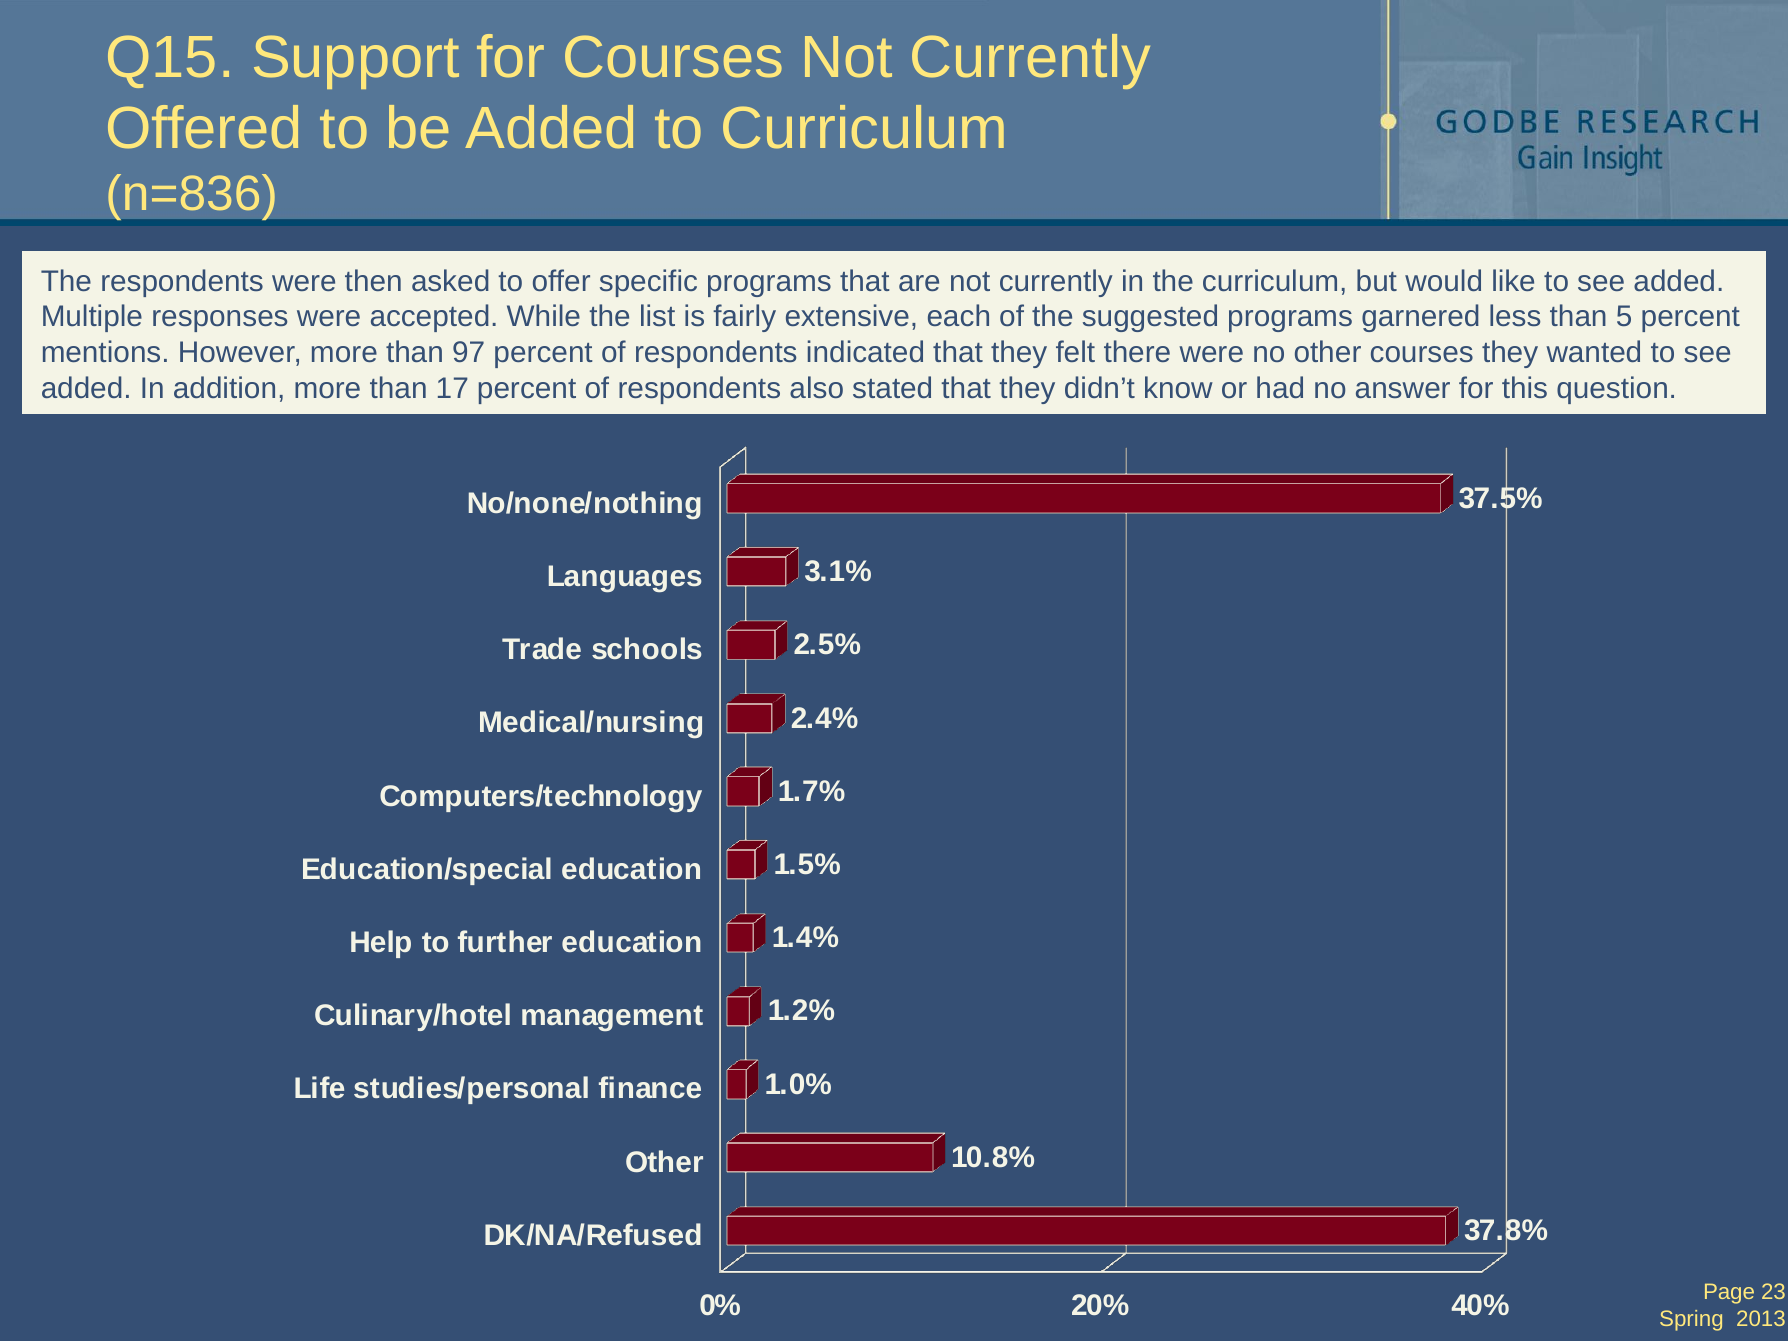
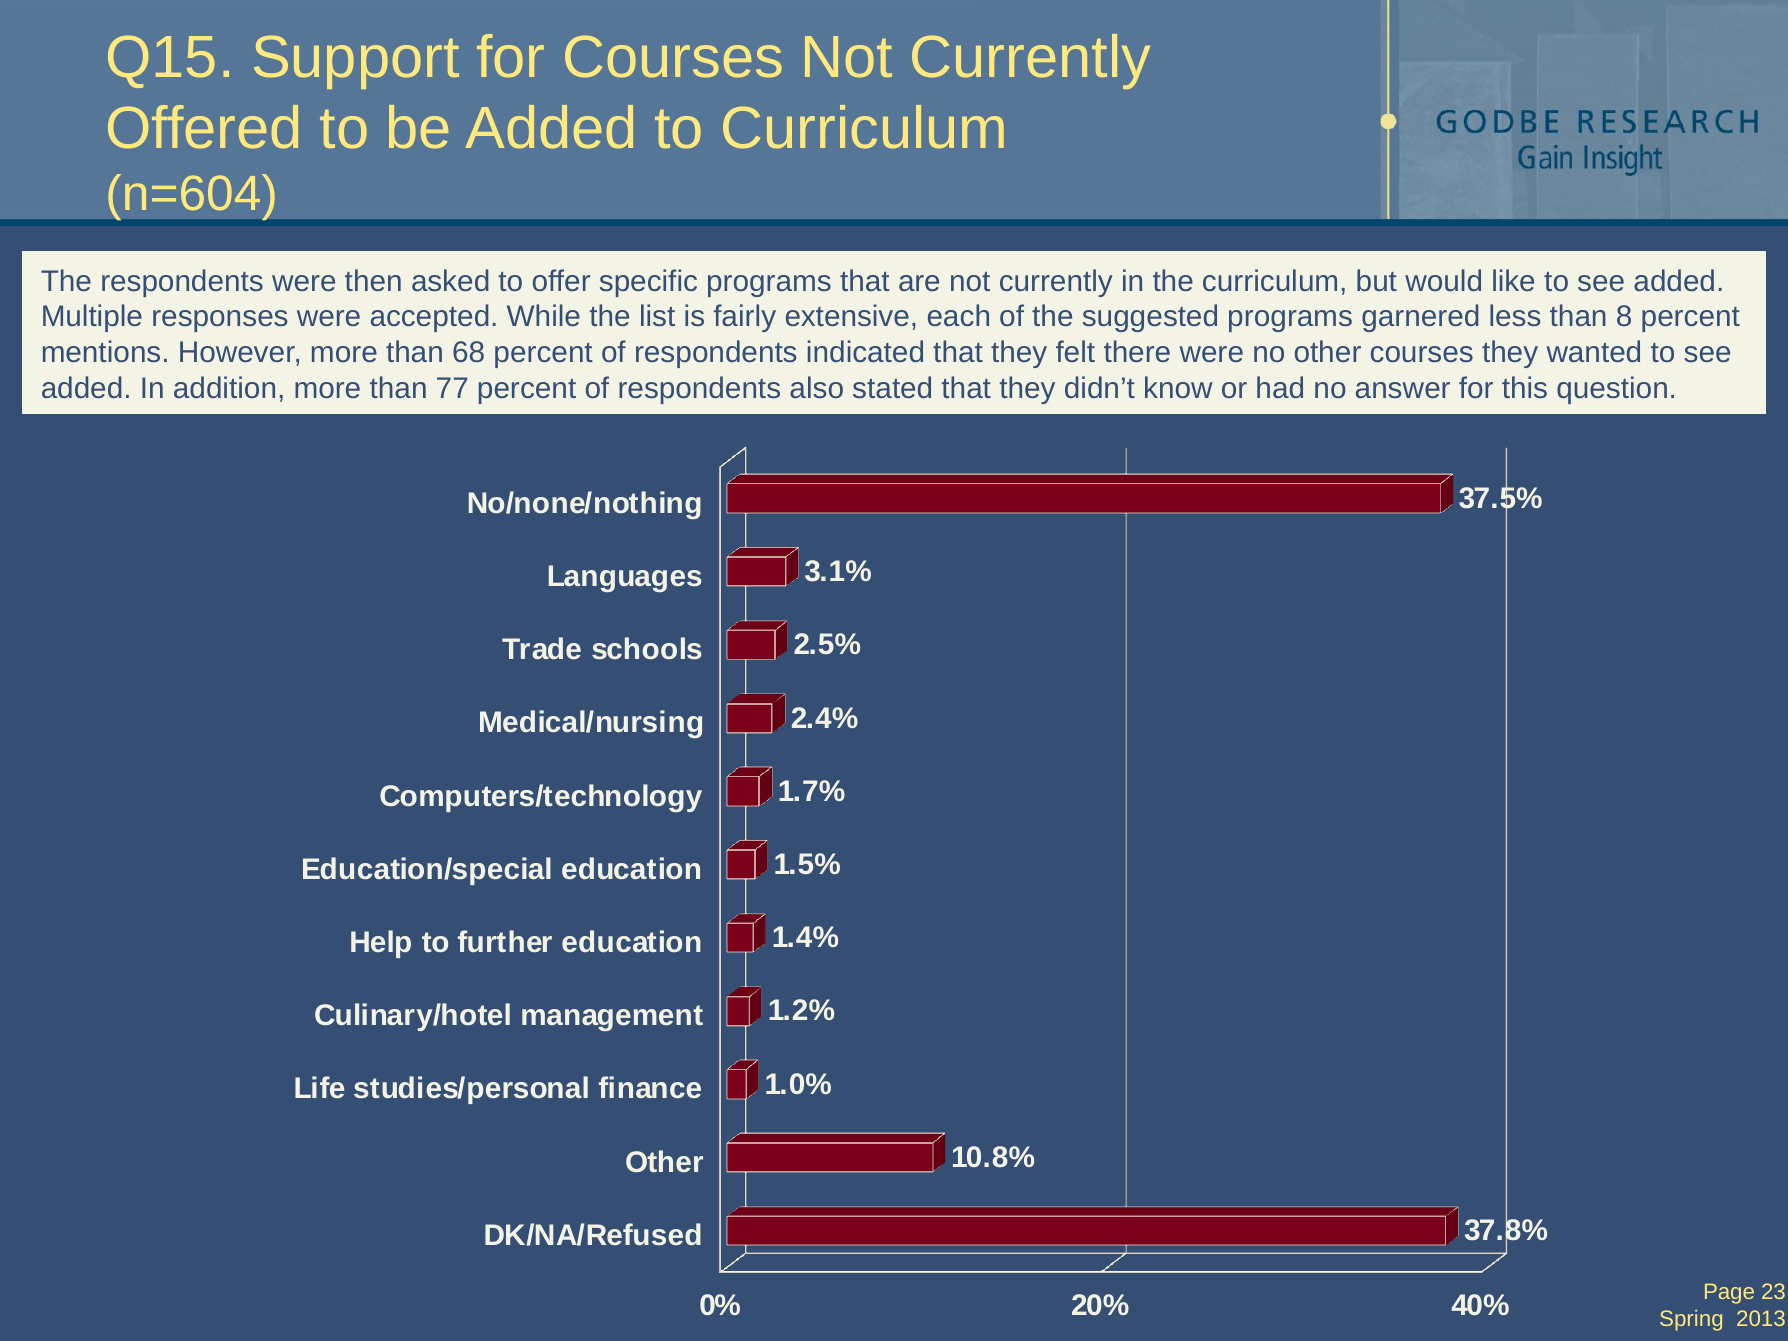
n=836: n=836 -> n=604 (192, 194)
5: 5 -> 8 (1624, 317)
97: 97 -> 68 (469, 353)
17: 17 -> 77 (452, 388)
